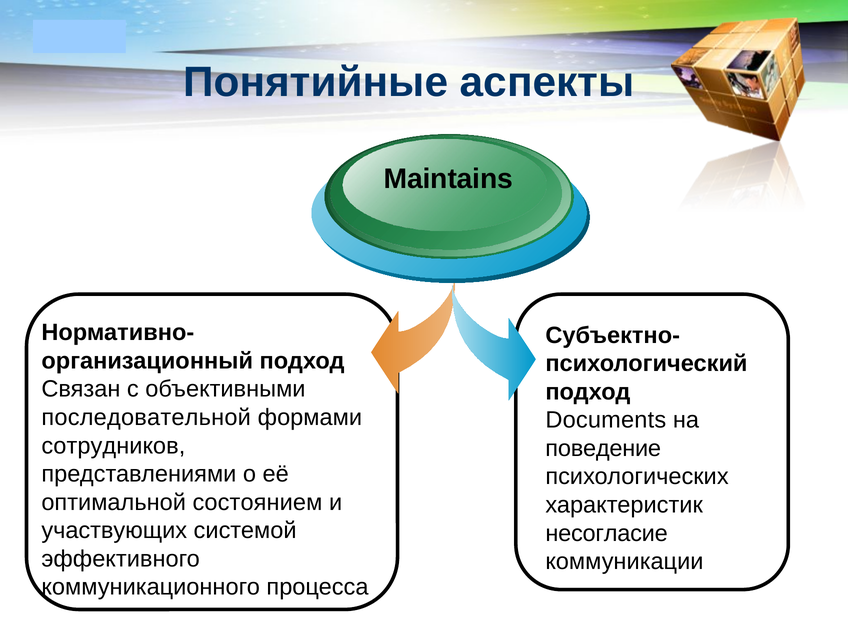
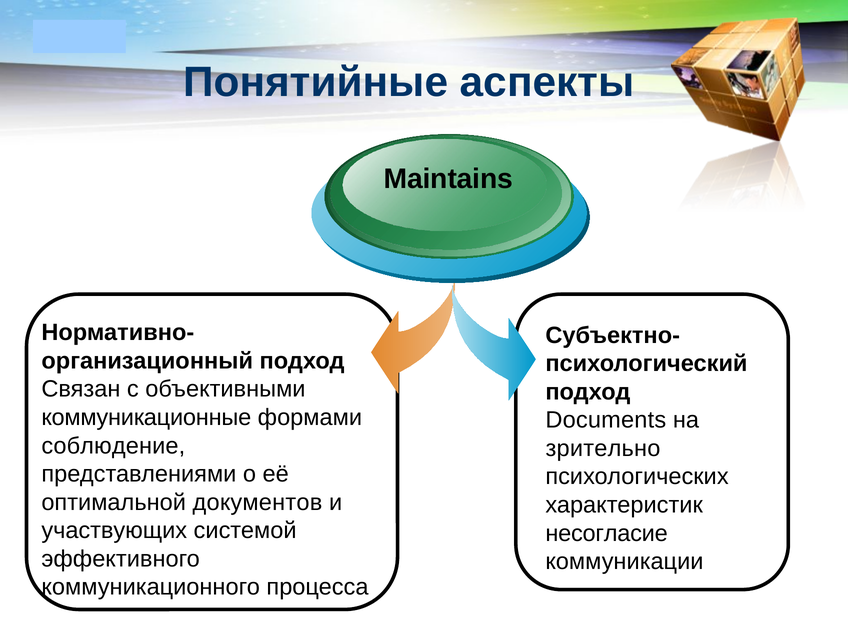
последовательной: последовательной -> коммуникационные (146, 417)
сотрудников: сотрудников -> соблюдение (113, 446)
поведение: поведение -> зрительно (603, 448)
состоянием: состоянием -> документов (257, 502)
